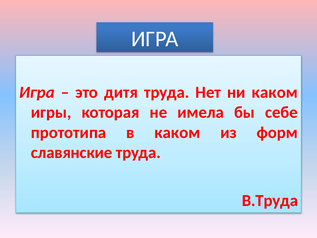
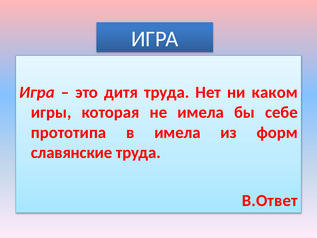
в каком: каком -> имела (177, 132)
В.Труда: В.Труда -> В.Ответ (270, 200)
